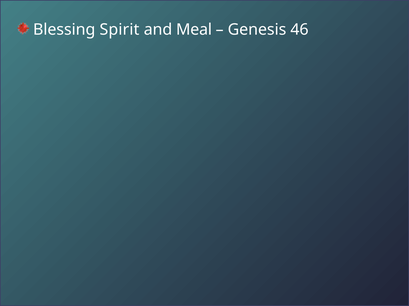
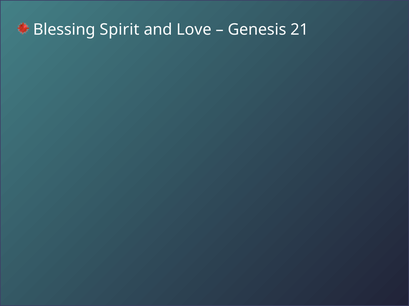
Meal: Meal -> Love (194, 30)
46: 46 -> 21 (299, 30)
